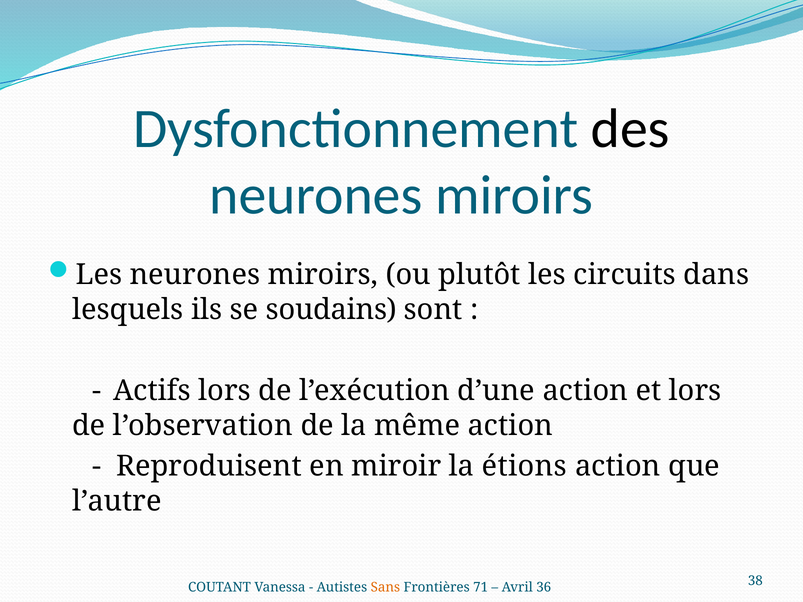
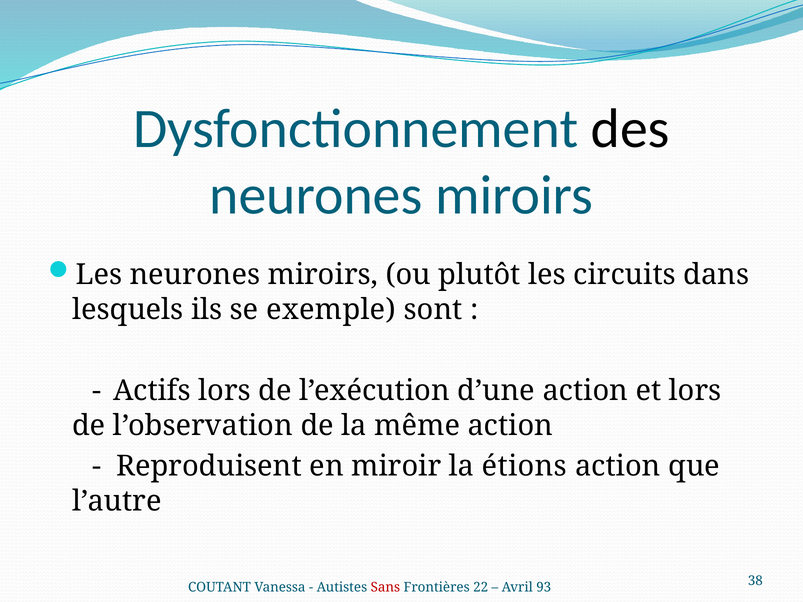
soudains: soudains -> exemple (331, 310)
Sans colour: orange -> red (385, 588)
71: 71 -> 22 (481, 588)
36: 36 -> 93 (544, 588)
